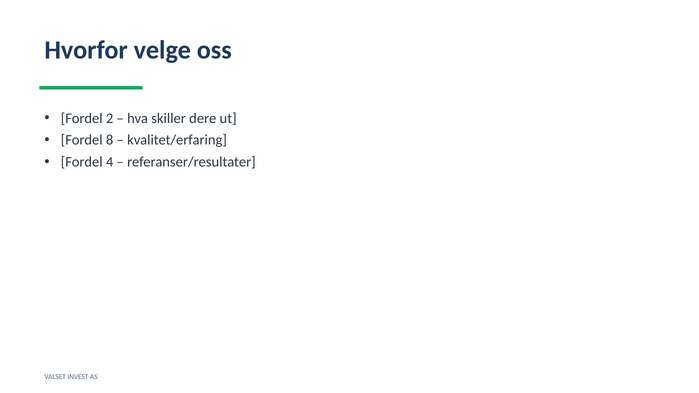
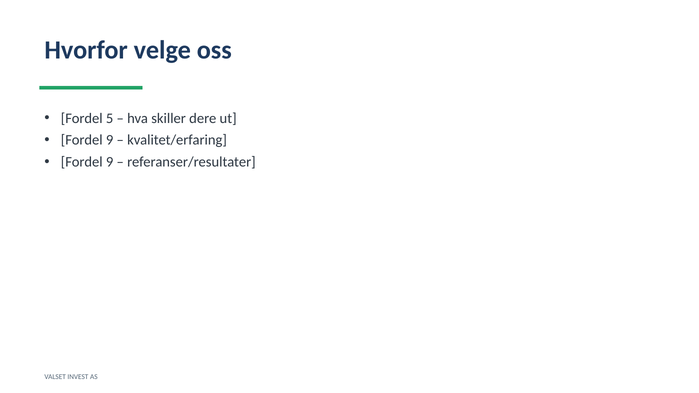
2: 2 -> 5 (110, 118)
8: 8 -> 9 (110, 140)
4: 4 -> 9 (110, 162)
